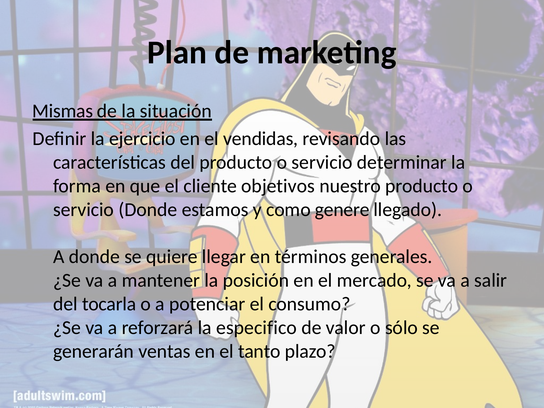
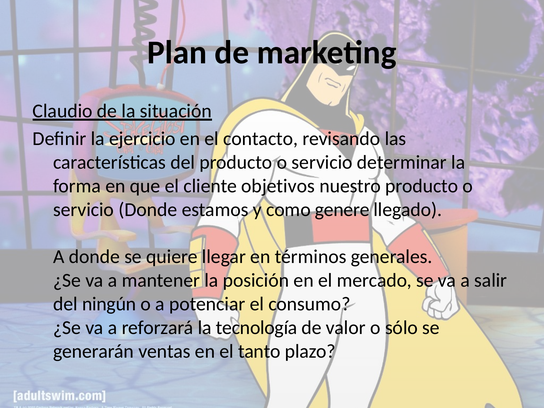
Mismas: Mismas -> Claudio (63, 111)
vendidas: vendidas -> contacto (261, 139)
tocarla: tocarla -> ningún (109, 304)
especifico: especifico -> tecnología (257, 328)
